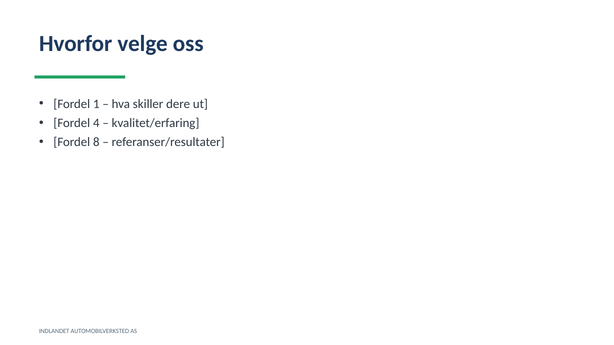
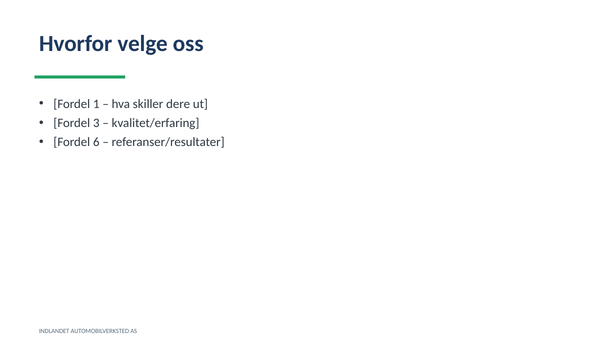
4: 4 -> 3 (96, 123)
8: 8 -> 6 (96, 142)
